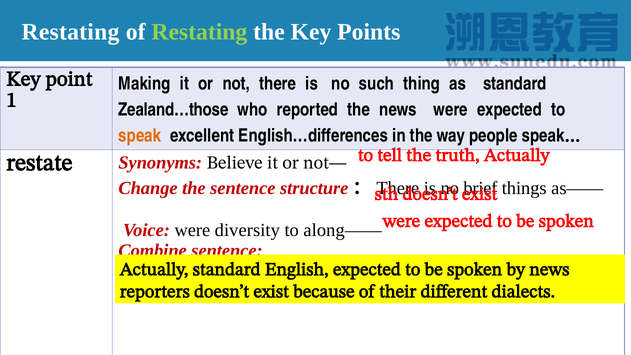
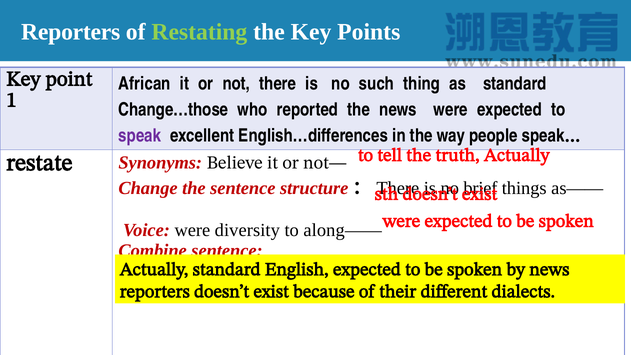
Restating: Restating -> Reporters (71, 32)
Making: Making -> African (145, 84)
Zealand…those: Zealand…those -> Change…those (173, 110)
speak colour: orange -> purple (140, 136)
